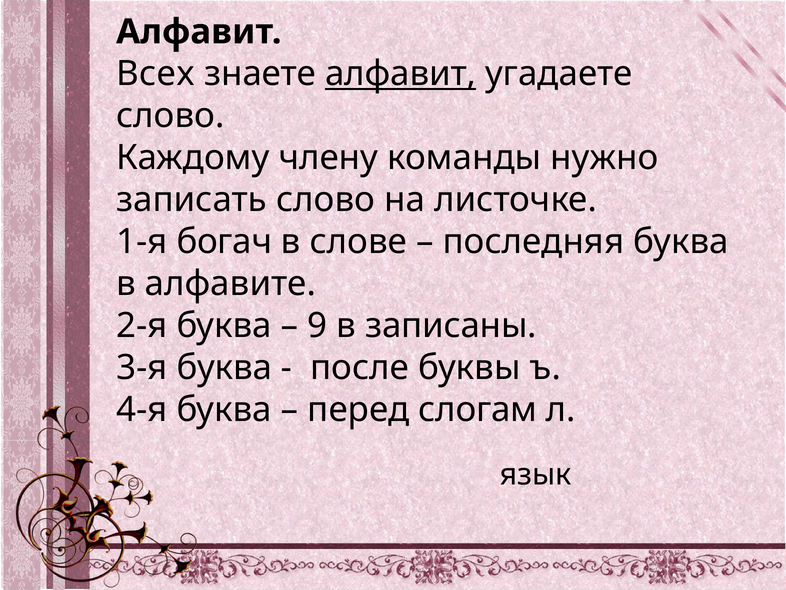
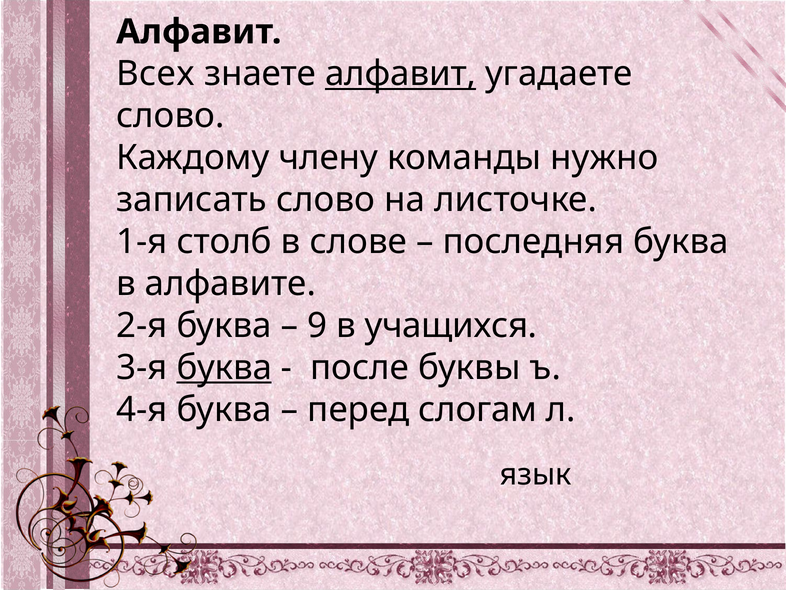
богач: богач -> столб (224, 241)
записаны: записаны -> учащихся (451, 325)
буква underline: none -> present (224, 367)
